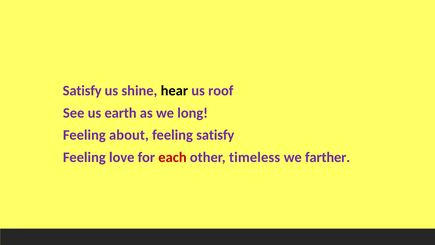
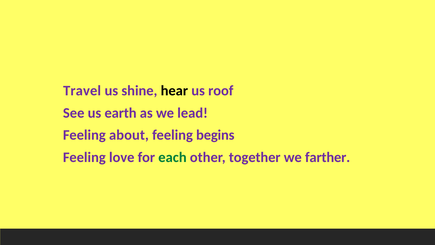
Satisfy: Satisfy -> Travel (82, 91)
long: long -> lead (193, 113)
feeling satisfy: satisfy -> begins (215, 135)
each colour: red -> green (172, 157)
timeless: timeless -> together (255, 157)
